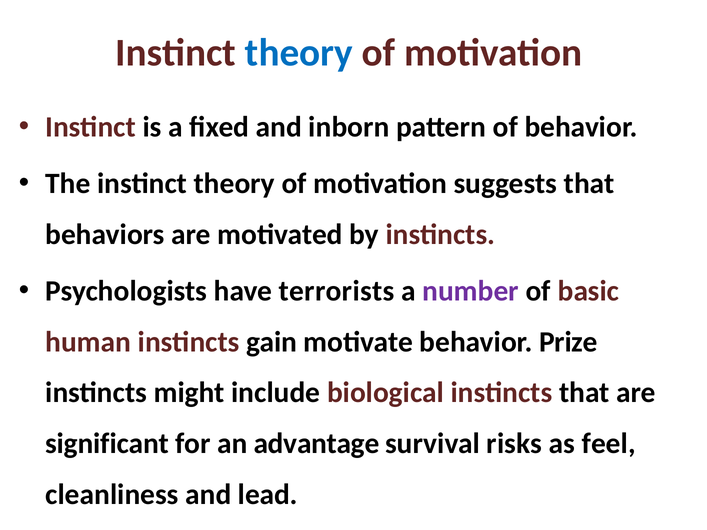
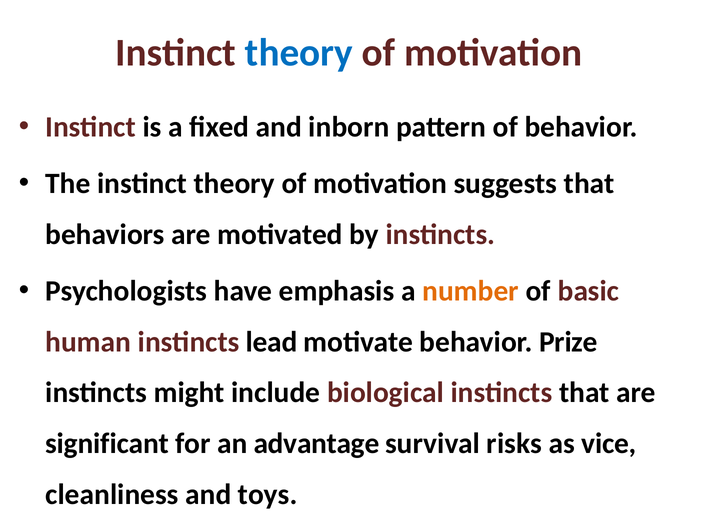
terrorists: terrorists -> emphasis (337, 291)
number colour: purple -> orange (471, 291)
gain: gain -> lead (272, 342)
feel: feel -> vice (609, 444)
lead: lead -> toys (268, 495)
